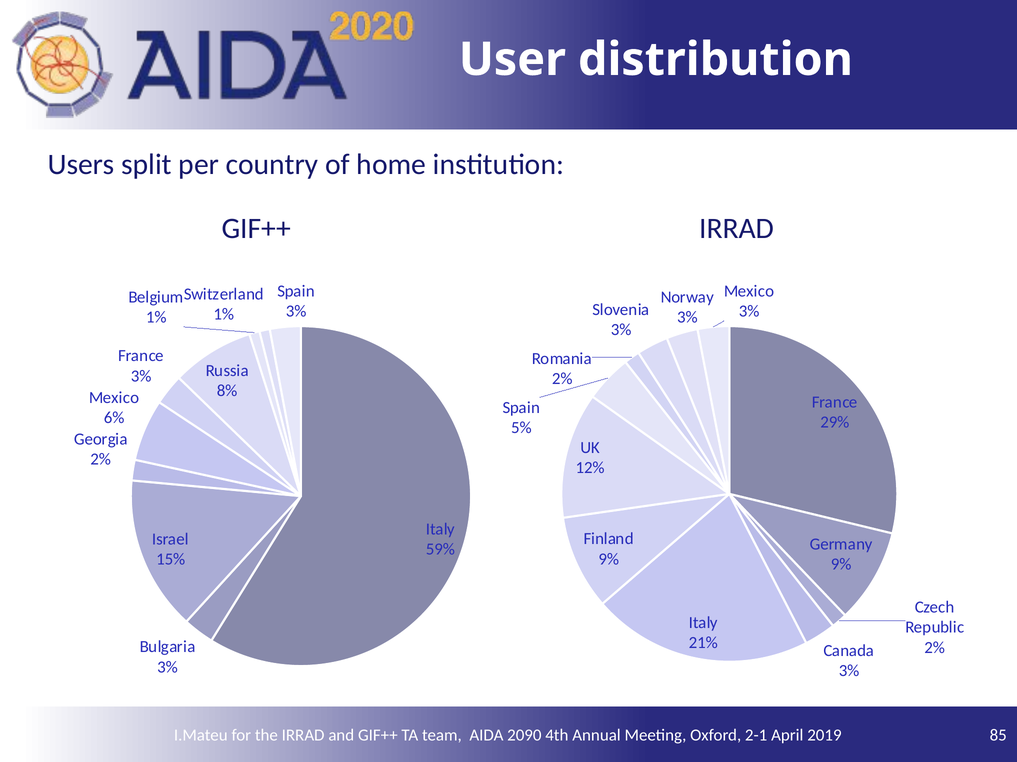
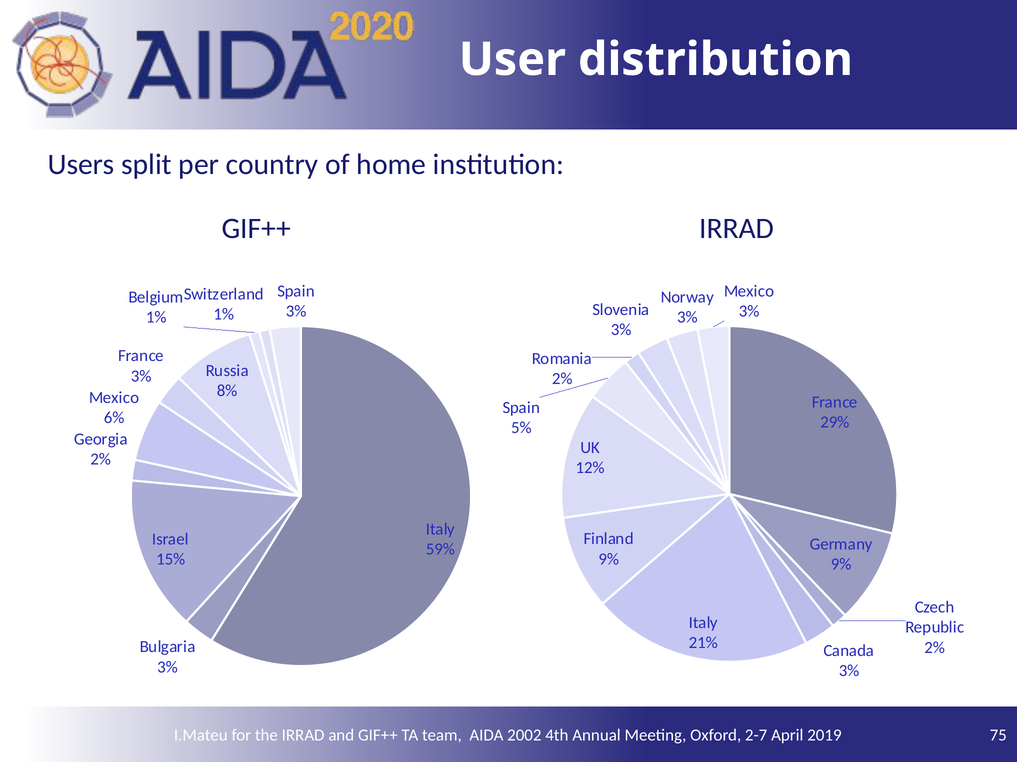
2090: 2090 -> 2002 (524, 736)
2-1: 2-1 -> 2-7 (756, 736)
85: 85 -> 75 (998, 736)
